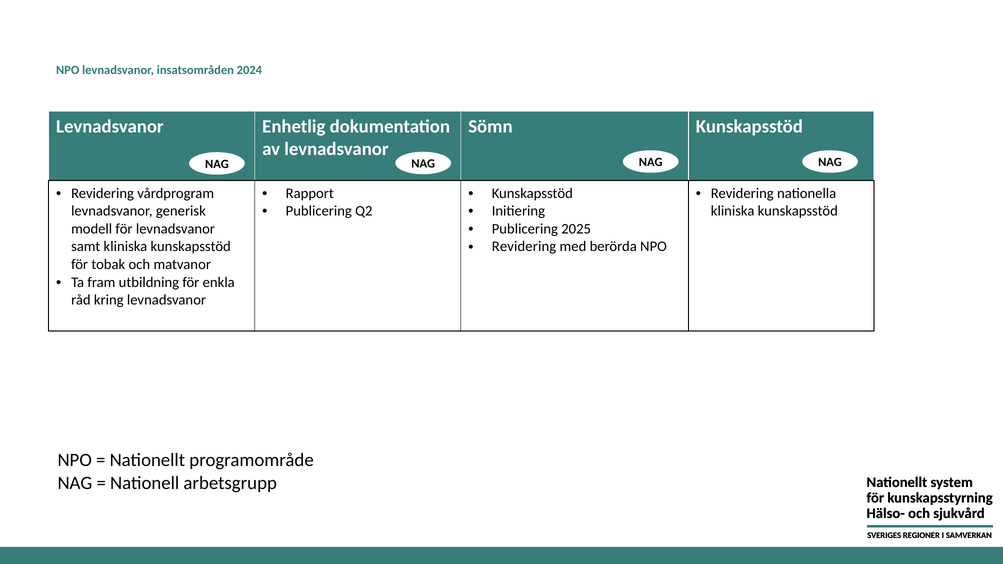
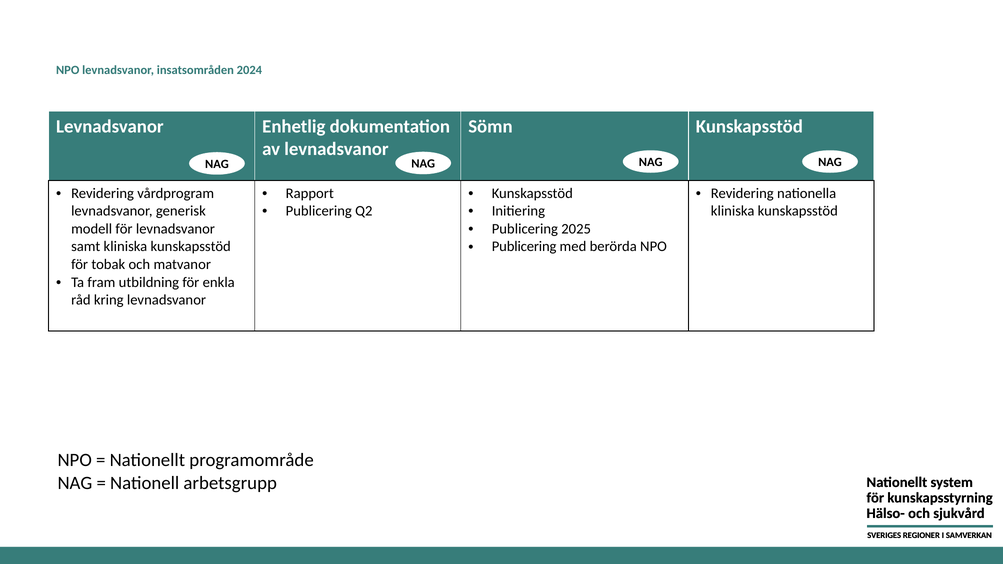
Revidering: Revidering -> Publicering (524, 247)
